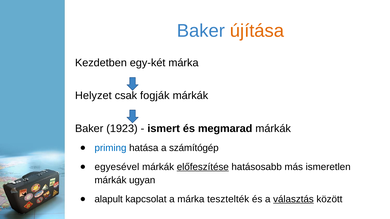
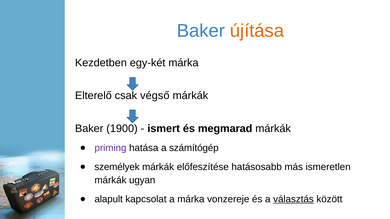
Helyzet: Helyzet -> Elterelő (93, 96)
fogják: fogják -> végső (155, 96)
1923: 1923 -> 1900 (122, 129)
priming colour: blue -> purple (110, 148)
egyesével: egyesével -> személyek (117, 167)
előfeszítése underline: present -> none (203, 167)
tesztelték: tesztelték -> vonzereje (228, 199)
